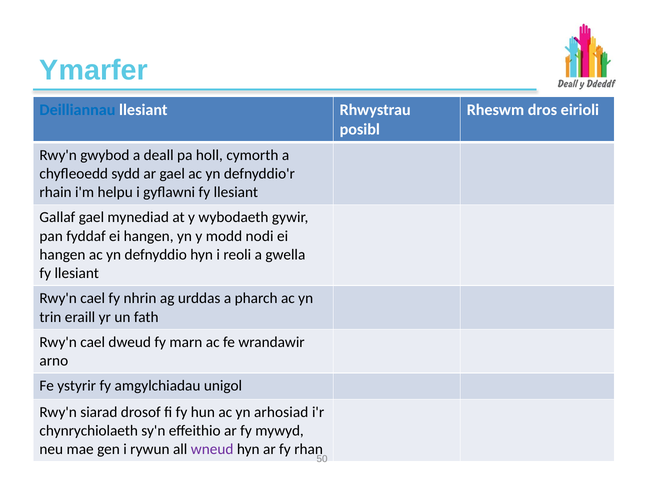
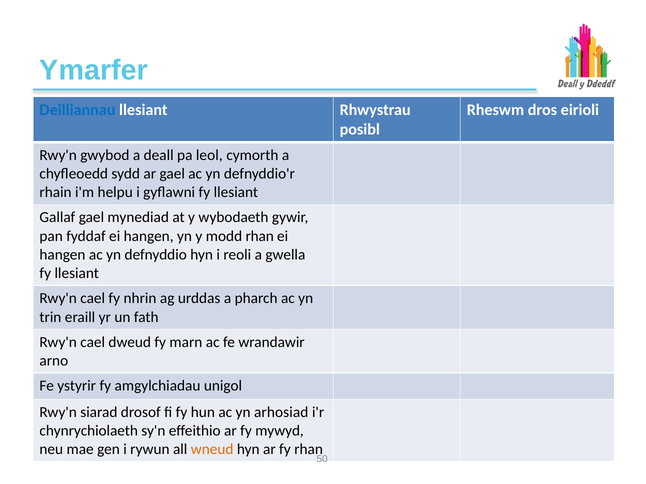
holl: holl -> leol (209, 155)
modd nodi: nodi -> rhan (260, 236)
wneud colour: purple -> orange (212, 450)
